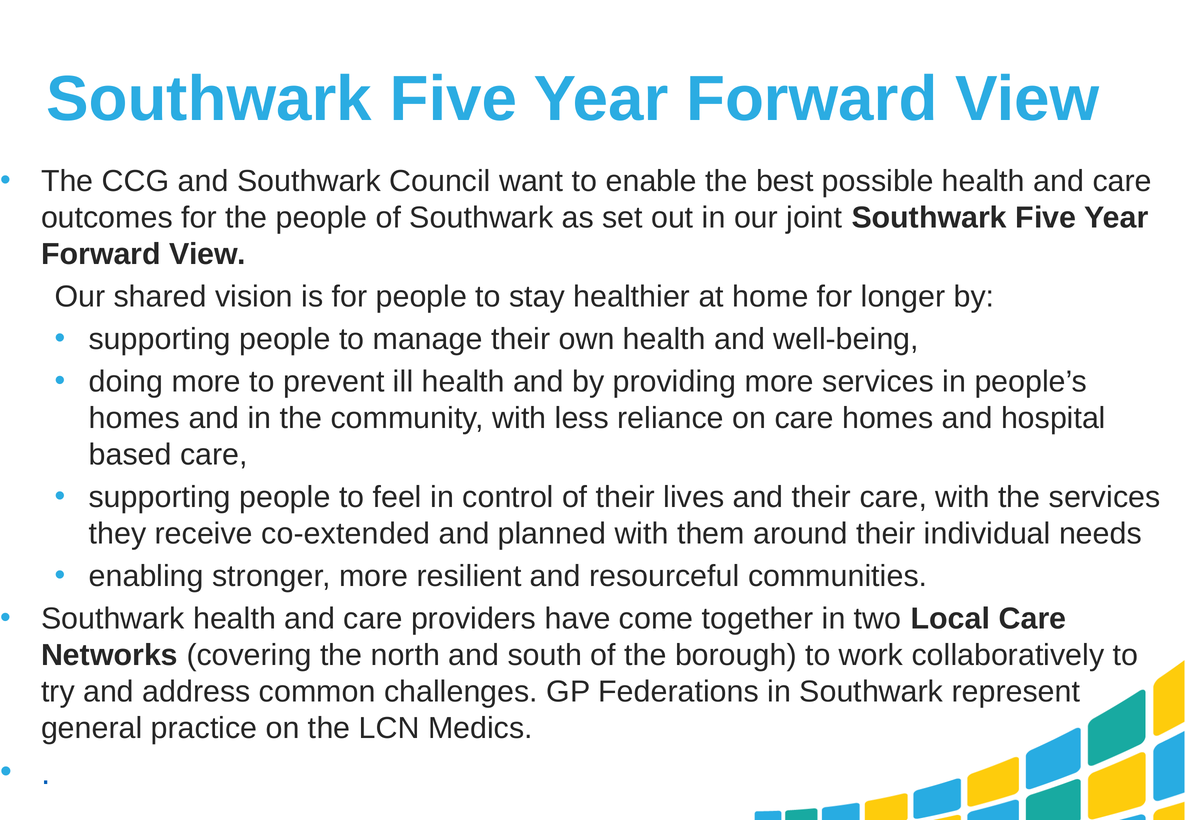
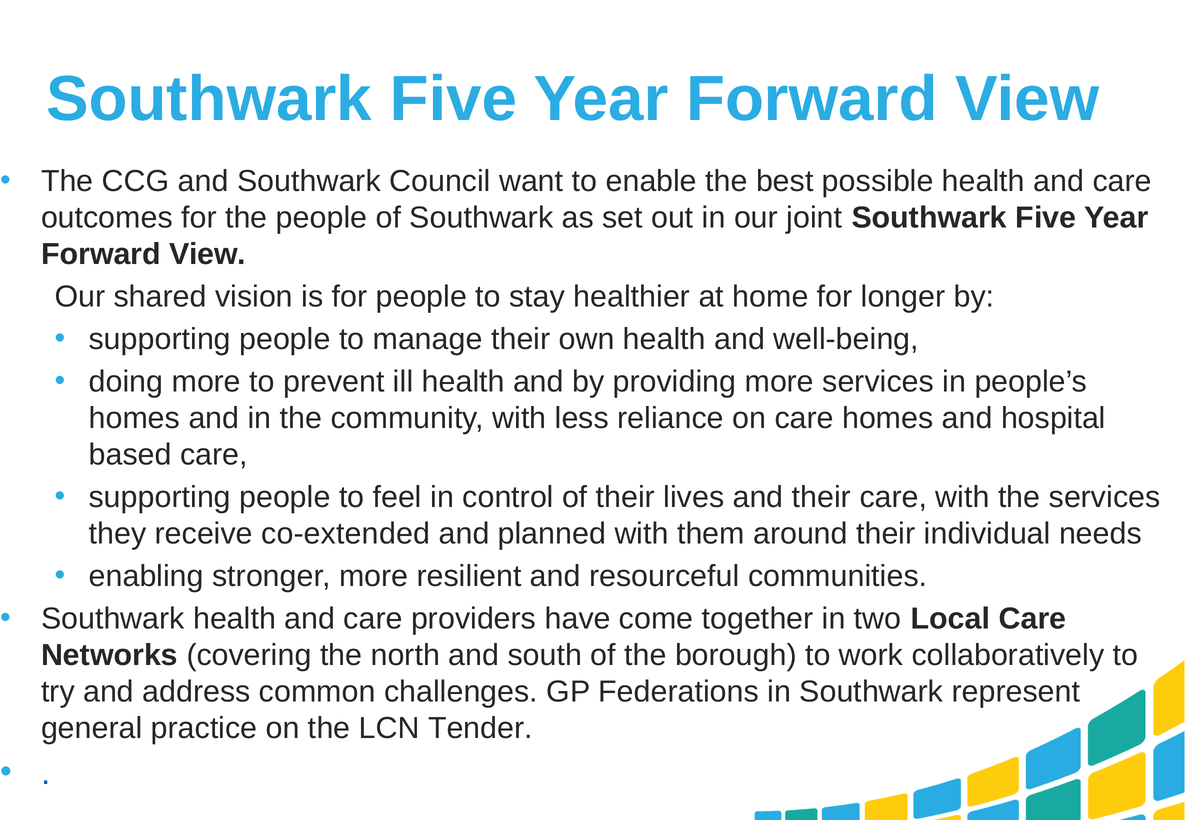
Medics: Medics -> Tender (480, 728)
